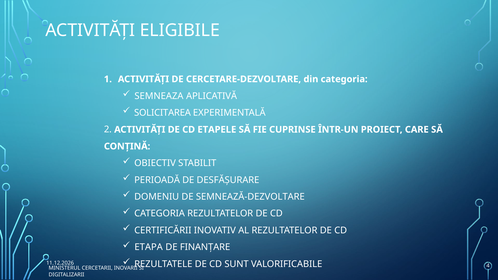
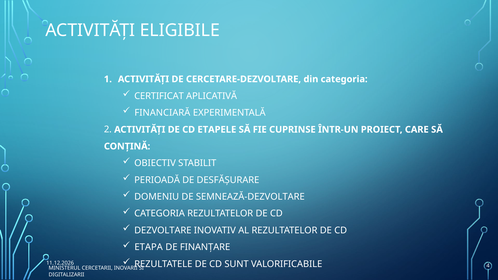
SEMNEAZA: SEMNEAZA -> CERTIFICAT (159, 96)
SOLICITAREA: SOLICITAREA -> FINANCIARĂ (162, 113)
CERTIFICĂRII: CERTIFICĂRII -> DEZVOLTARE (163, 230)
